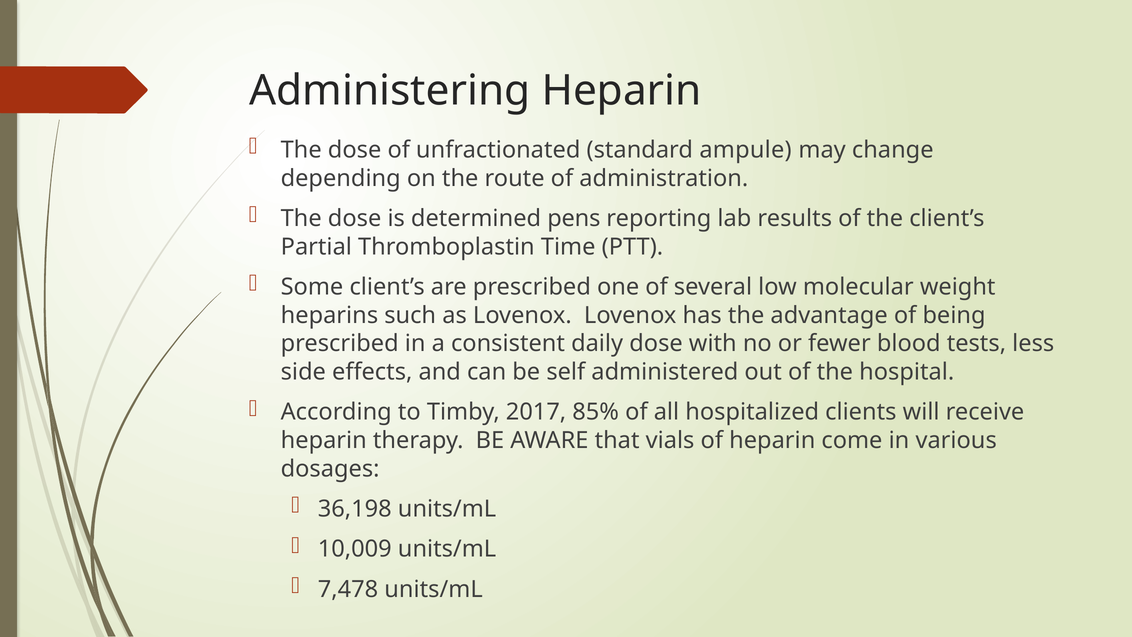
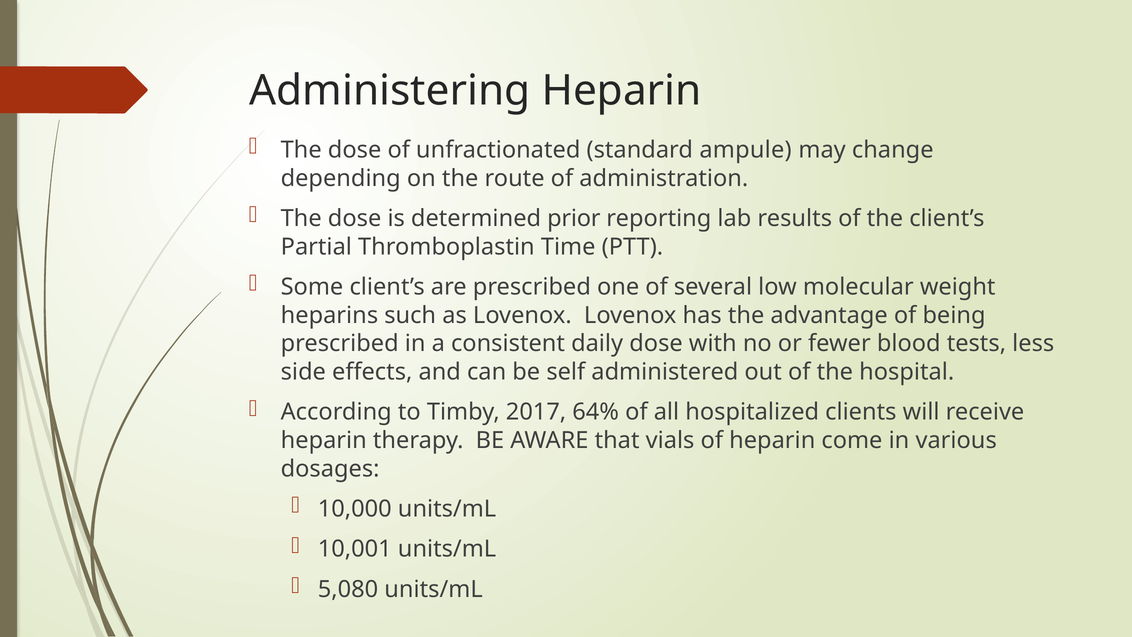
pens: pens -> prior (574, 218)
85%: 85% -> 64% (596, 412)
36,198: 36,198 -> 10,000 (355, 509)
10,009: 10,009 -> 10,001 (355, 549)
7,478: 7,478 -> 5,080 (348, 589)
